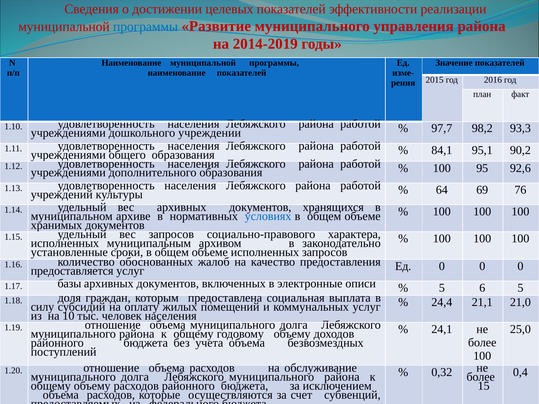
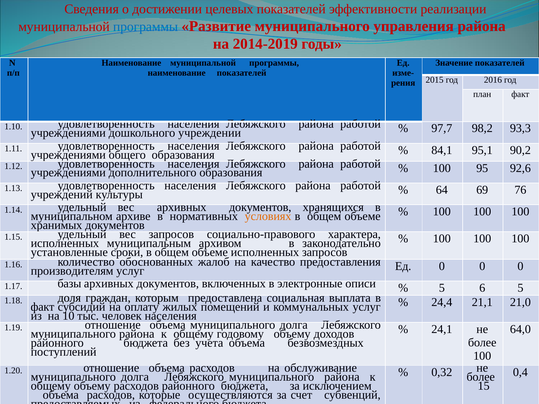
условиях colour: blue -> orange (268, 216)
предоставляется: предоставляется -> производителям (72, 271)
силу: силу -> факт (42, 307)
25,0: 25,0 -> 64,0 (520, 329)
